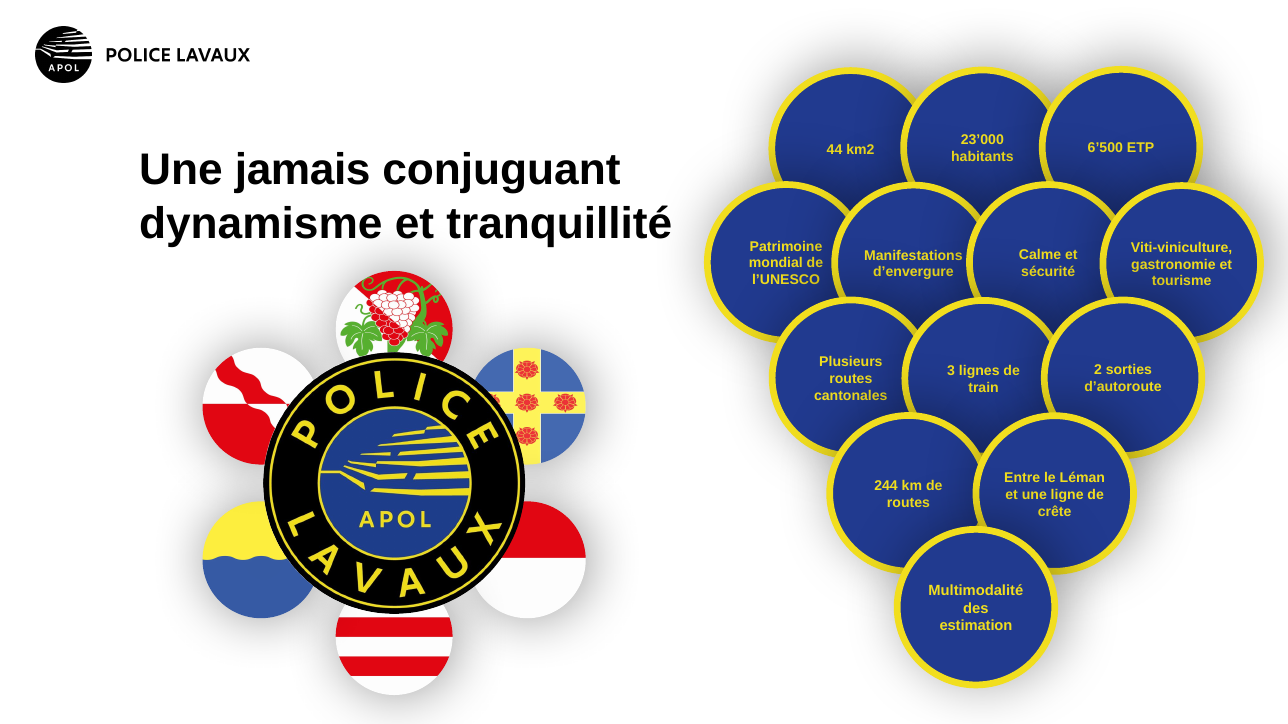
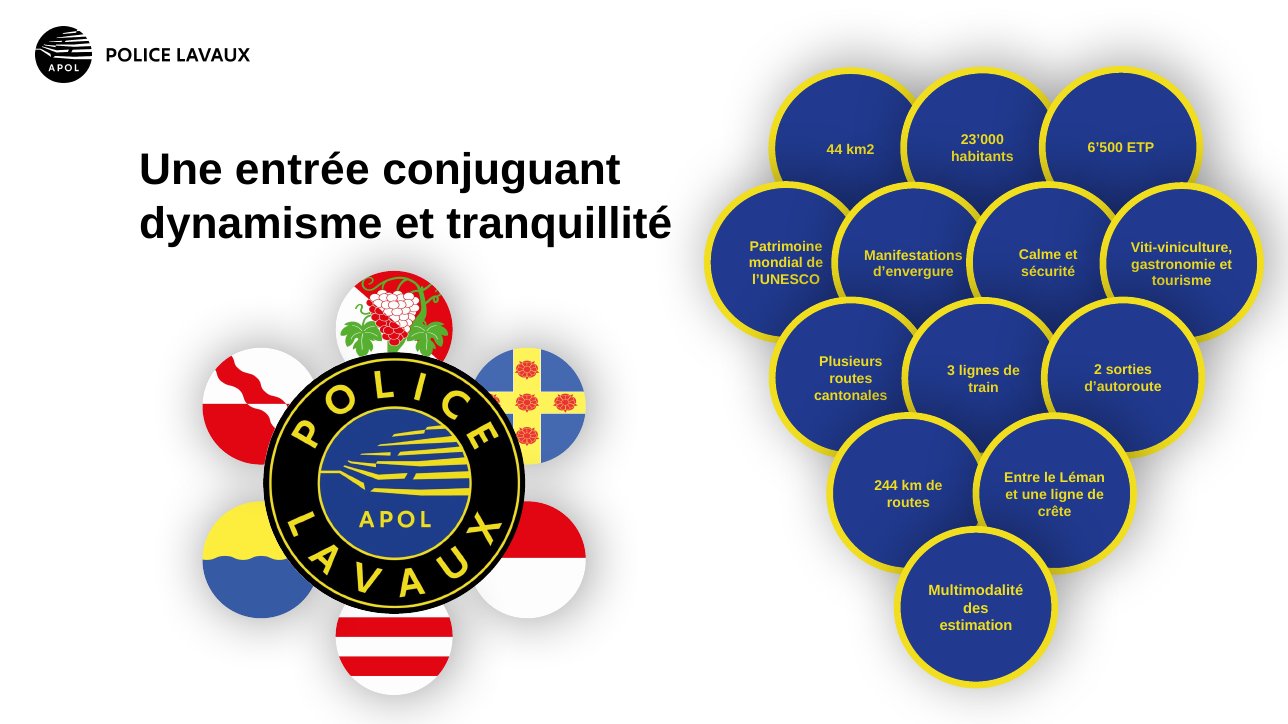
jamais: jamais -> entrée (302, 170)
